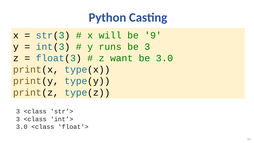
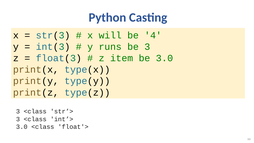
9: 9 -> 4 (153, 35)
want: want -> item (122, 58)
